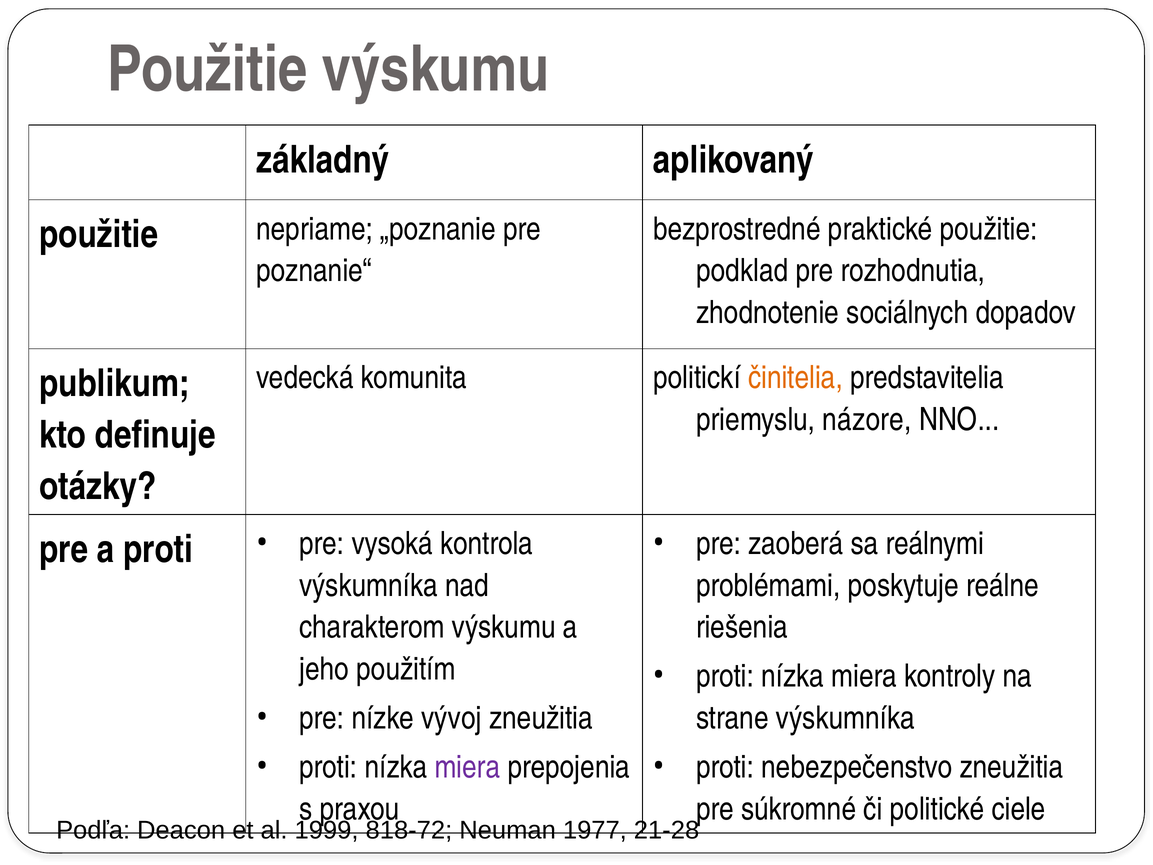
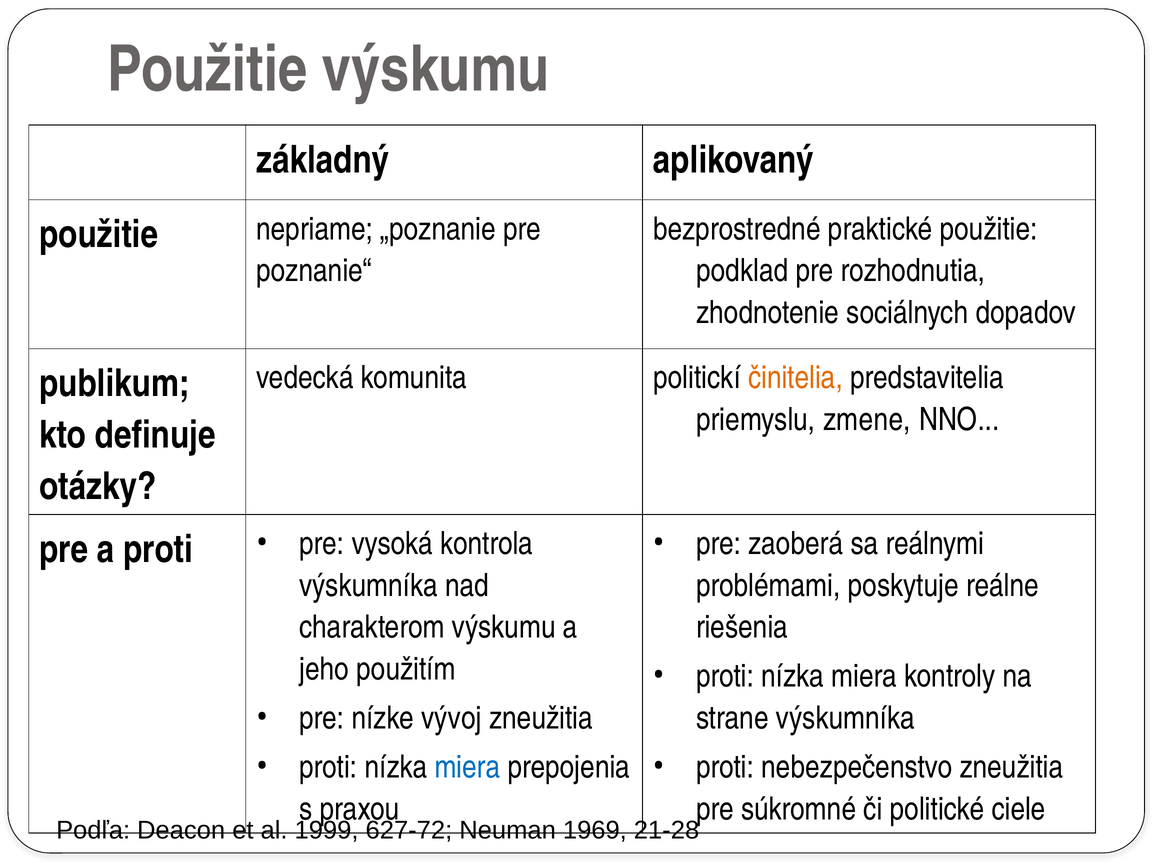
názore: názore -> zmene (867, 420)
miera colour: purple -> blue (467, 767)
818-72: 818-72 -> 627-72 (409, 830)
1977: 1977 -> 1969 (595, 830)
